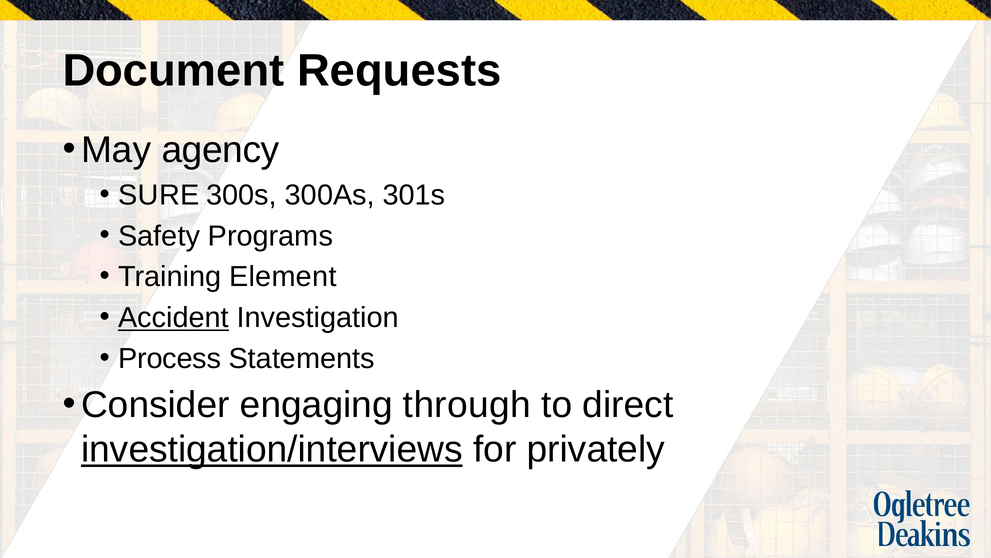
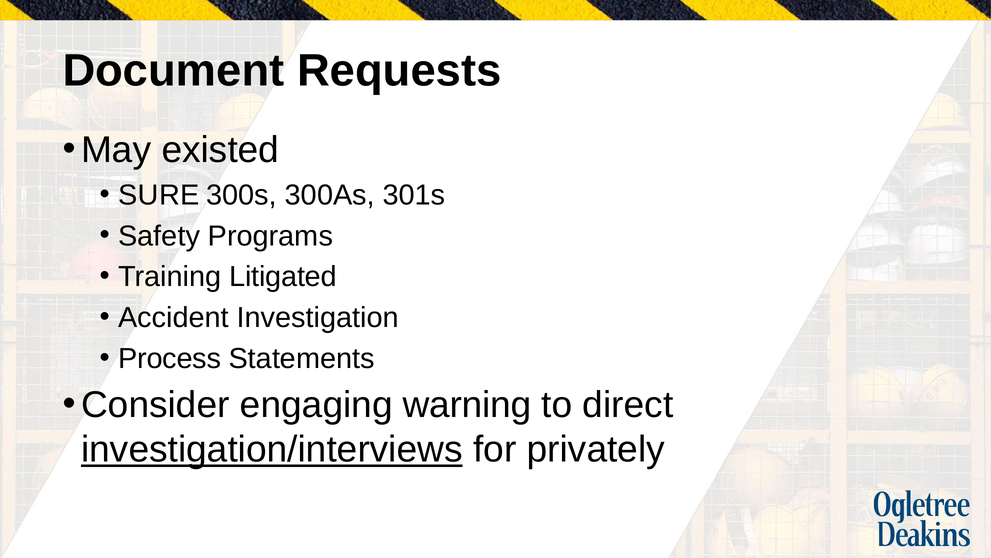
agency: agency -> existed (220, 150)
Element: Element -> Litigated (283, 277)
Accident underline: present -> none (174, 317)
through: through -> warning (467, 405)
